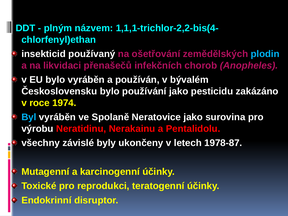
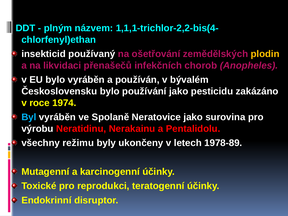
plodin colour: light blue -> yellow (265, 54)
závislé: závislé -> režimu (78, 143)
1978-87: 1978-87 -> 1978-89 (223, 143)
